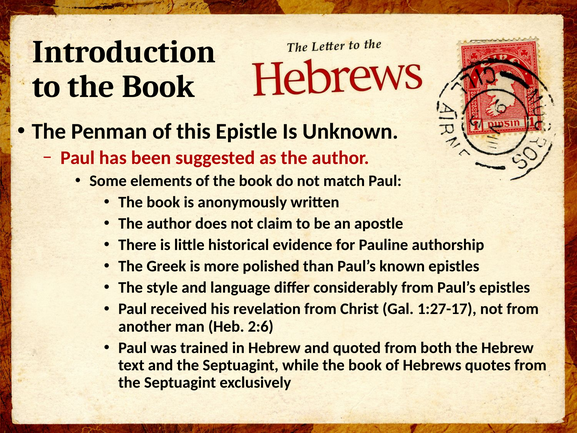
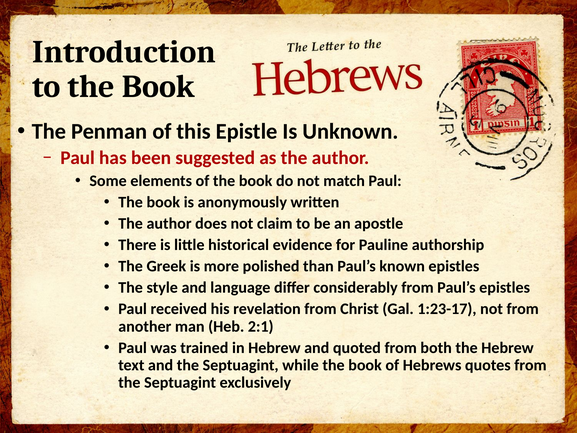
1:27-17: 1:27-17 -> 1:23-17 (447, 309)
2:6: 2:6 -> 2:1 (261, 326)
